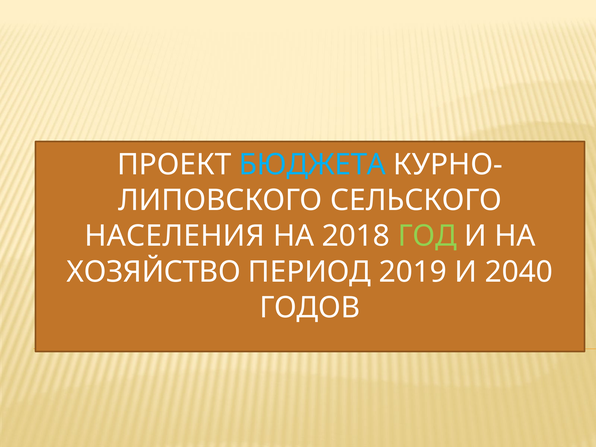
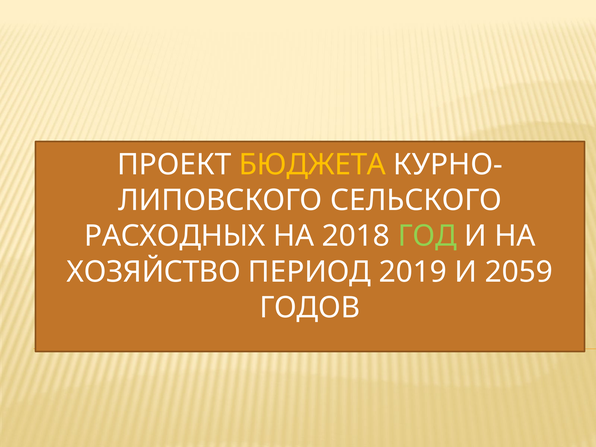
БЮДЖЕТА colour: light blue -> yellow (312, 165)
НАСЕЛЕНИЯ: НАСЕЛЕНИЯ -> РАСХОДНЫХ (175, 236)
2040: 2040 -> 2059 (519, 272)
